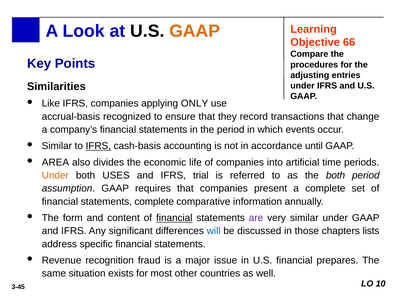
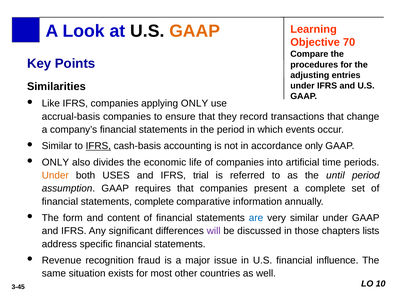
66: 66 -> 70 (349, 42)
accrual-basis recognized: recognized -> companies (127, 117)
accordance until: until -> only (314, 146)
AREA: AREA -> ONLY (55, 162)
the both: both -> until (335, 175)
financial underline: present -> none (174, 218)
are colour: purple -> blue (256, 218)
will colour: blue -> purple (214, 231)
prepares: prepares -> influence (337, 260)
